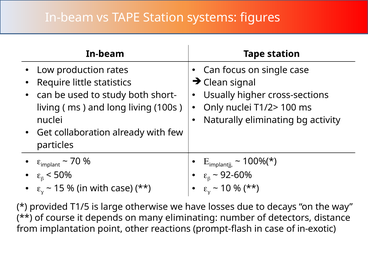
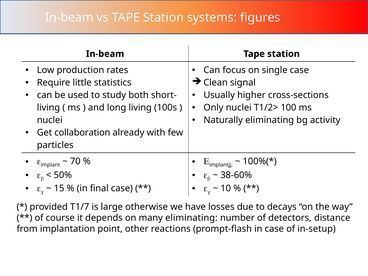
92-60%: 92-60% -> 38-60% (236, 175)
in with: with -> final (99, 188)
T1/5: T1/5 -> T1/7 (80, 207)
in-exotic: in-exotic -> in-setup (317, 229)
